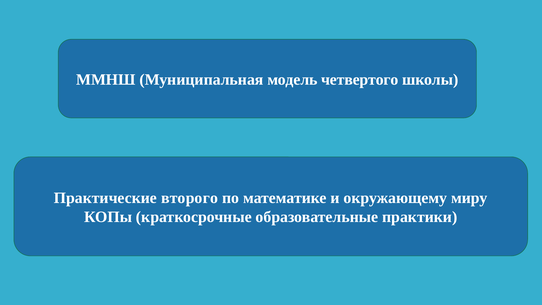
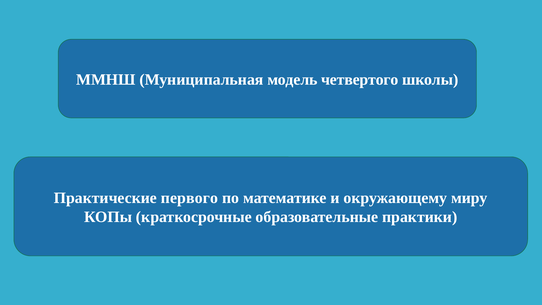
второго: второго -> первого (189, 198)
